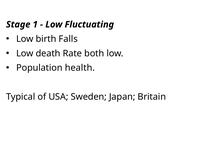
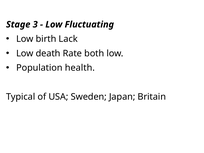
1: 1 -> 3 (35, 24)
Falls: Falls -> Lack (68, 39)
